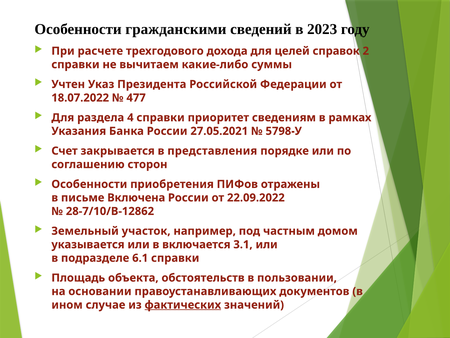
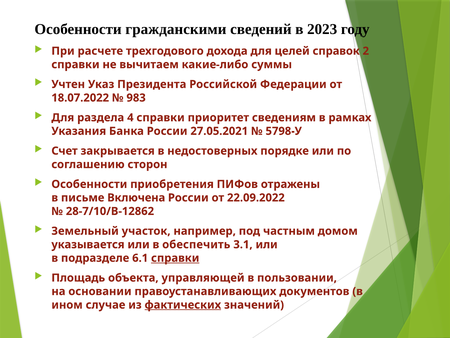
477: 477 -> 983 (136, 98)
представления: представления -> недостоверных (212, 151)
включается: включается -> обеспечить (196, 244)
справки underline: none -> present (175, 258)
обстоятельств: обстоятельств -> управляющей (203, 277)
